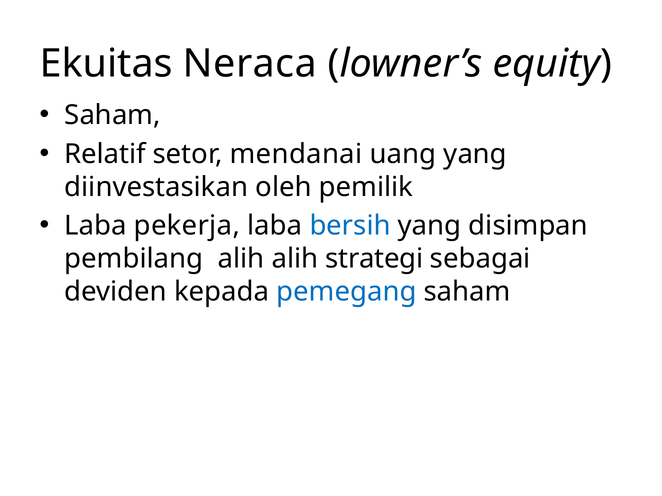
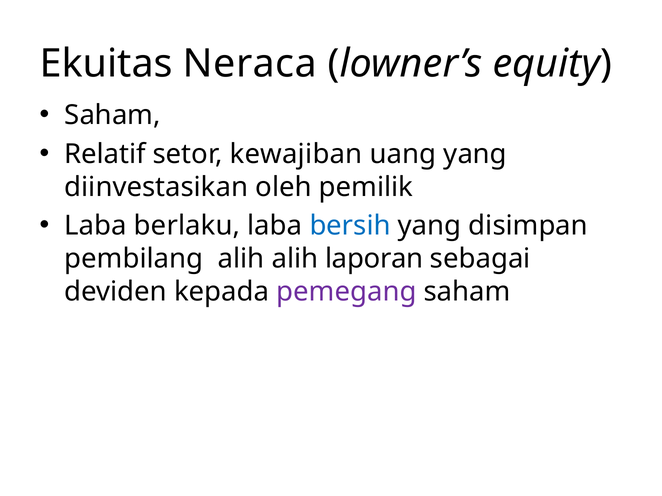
mendanai: mendanai -> kewajiban (296, 154)
pekerja: pekerja -> berlaku (187, 226)
strategi: strategi -> laporan (374, 259)
pemegang colour: blue -> purple (346, 292)
